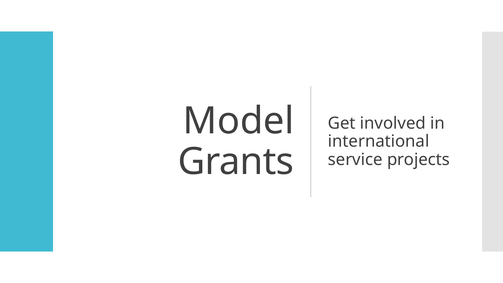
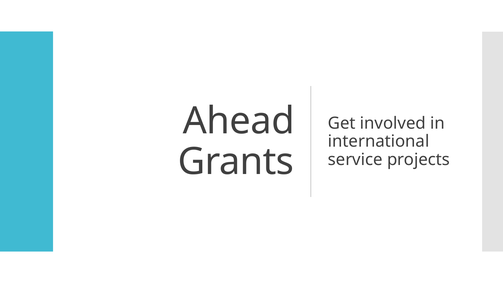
Model: Model -> Ahead (239, 121)
